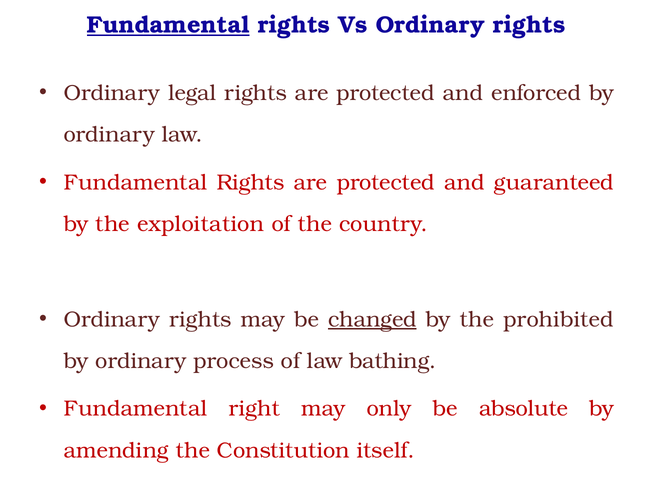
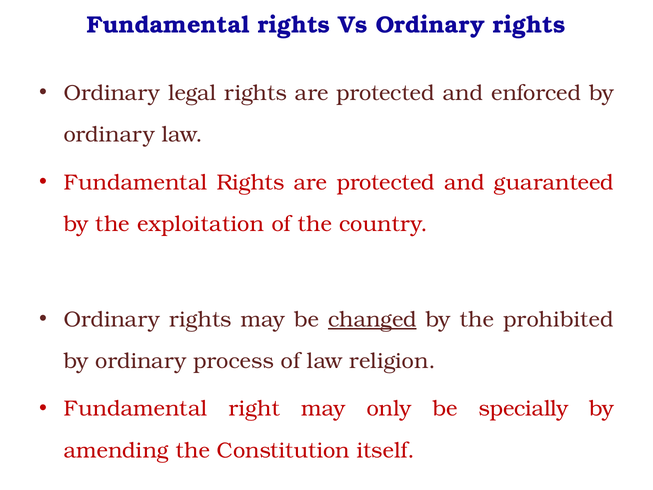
Fundamental underline: present -> none (168, 25)
bathing: bathing -> religion (393, 361)
absolute: absolute -> specially (524, 409)
